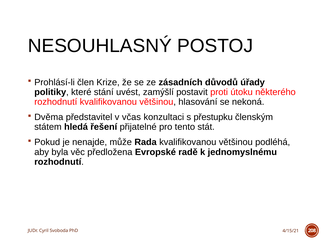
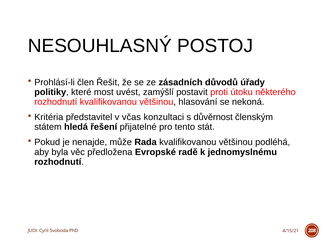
Krize: Krize -> Řešit (108, 82)
stání: stání -> most (104, 92)
Dvěma: Dvěma -> Kritéria (49, 117)
přestupku: přestupku -> důvěrnost (213, 117)
